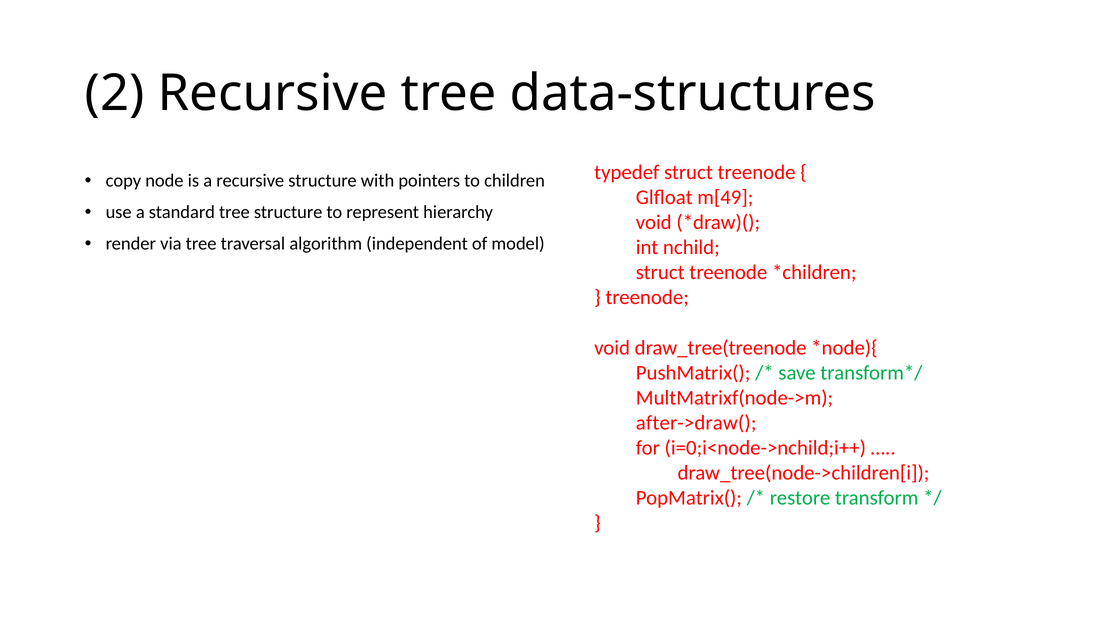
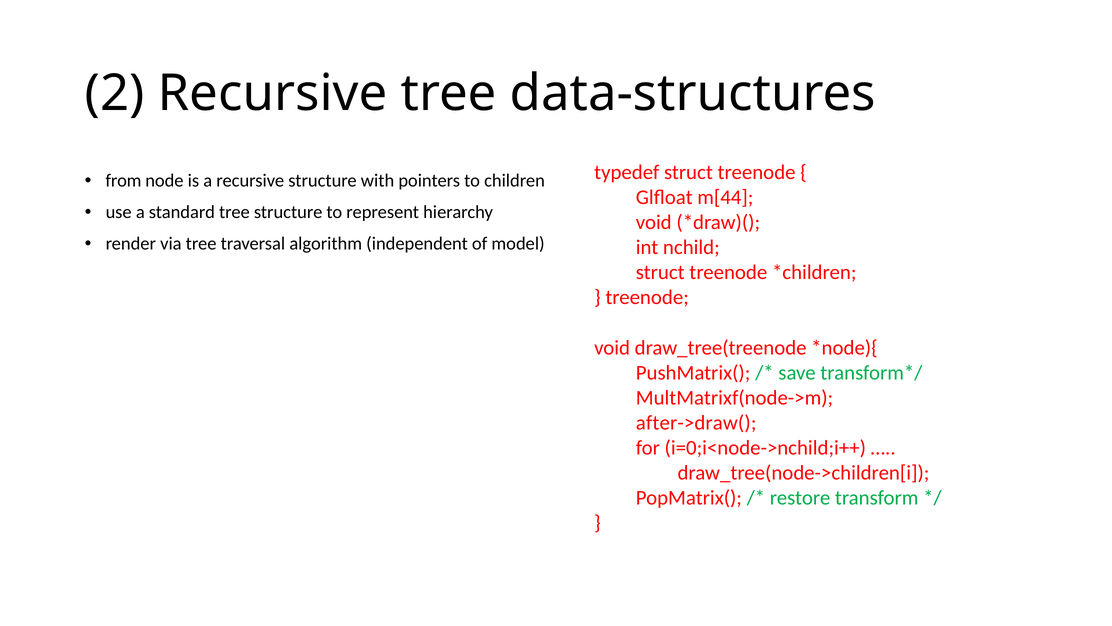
copy: copy -> from (123, 181)
m[49: m[49 -> m[44 (725, 197)
